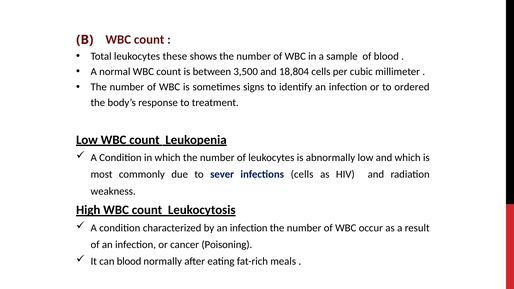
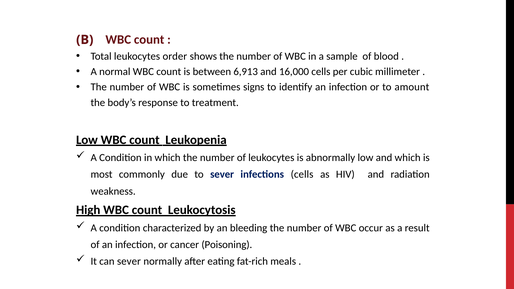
these: these -> order (175, 56)
3,500: 3,500 -> 6,913 (246, 72)
18,804: 18,804 -> 16,000 (294, 72)
ordered: ordered -> amount (412, 87)
by an infection: infection -> bleeding (249, 228)
can blood: blood -> sever (129, 261)
